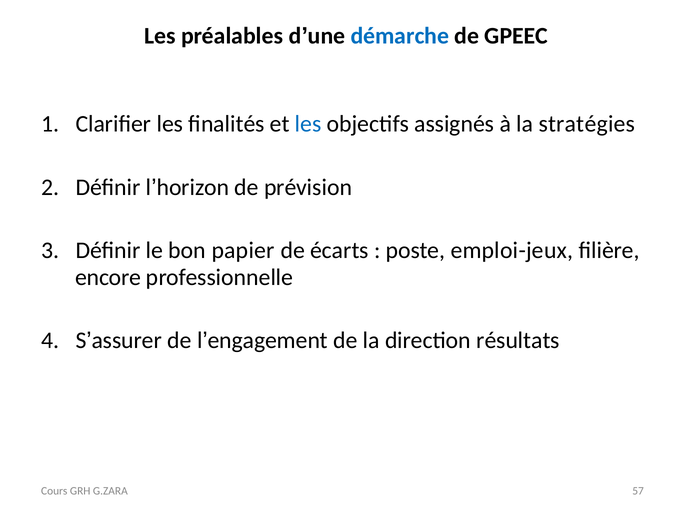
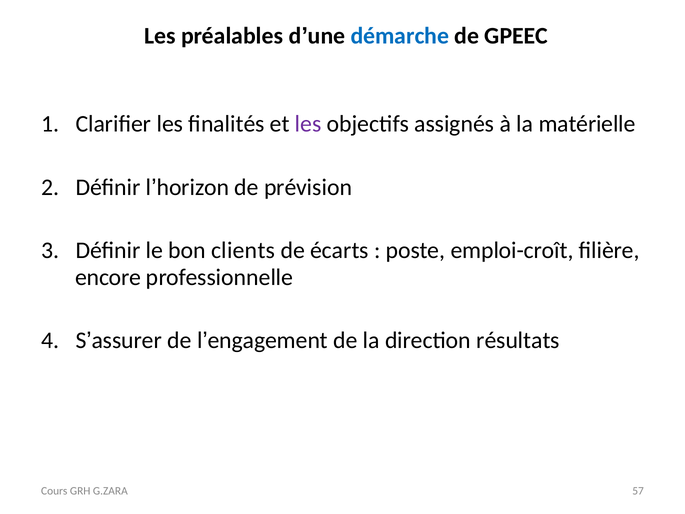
les colour: blue -> purple (308, 124)
stratégies: stratégies -> matérielle (587, 124)
papier: papier -> clients (243, 251)
emploi-jeux: emploi-jeux -> emploi-croît (512, 251)
